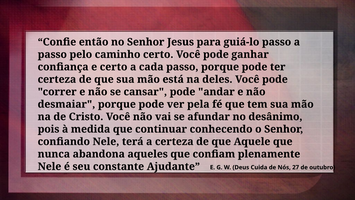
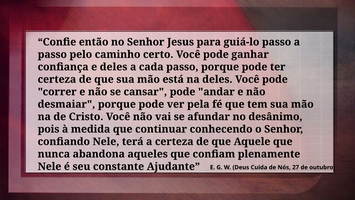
e certo: certo -> deles (114, 67)
